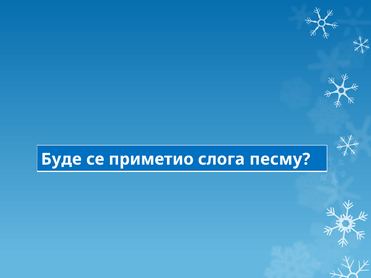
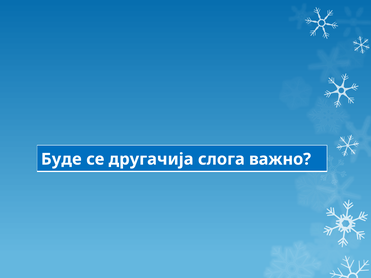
приметио: приметио -> другачија (151, 159)
песму: песму -> важно (280, 159)
